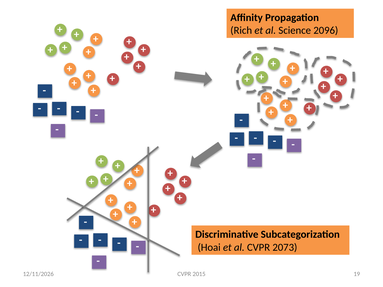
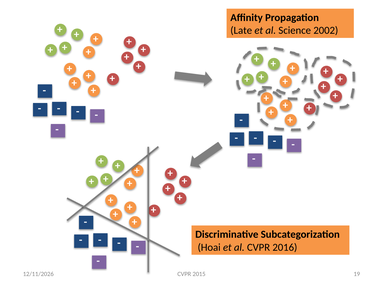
Rich: Rich -> Late (241, 30)
2096: 2096 -> 2002 (326, 30)
2073: 2073 -> 2016 (285, 247)
